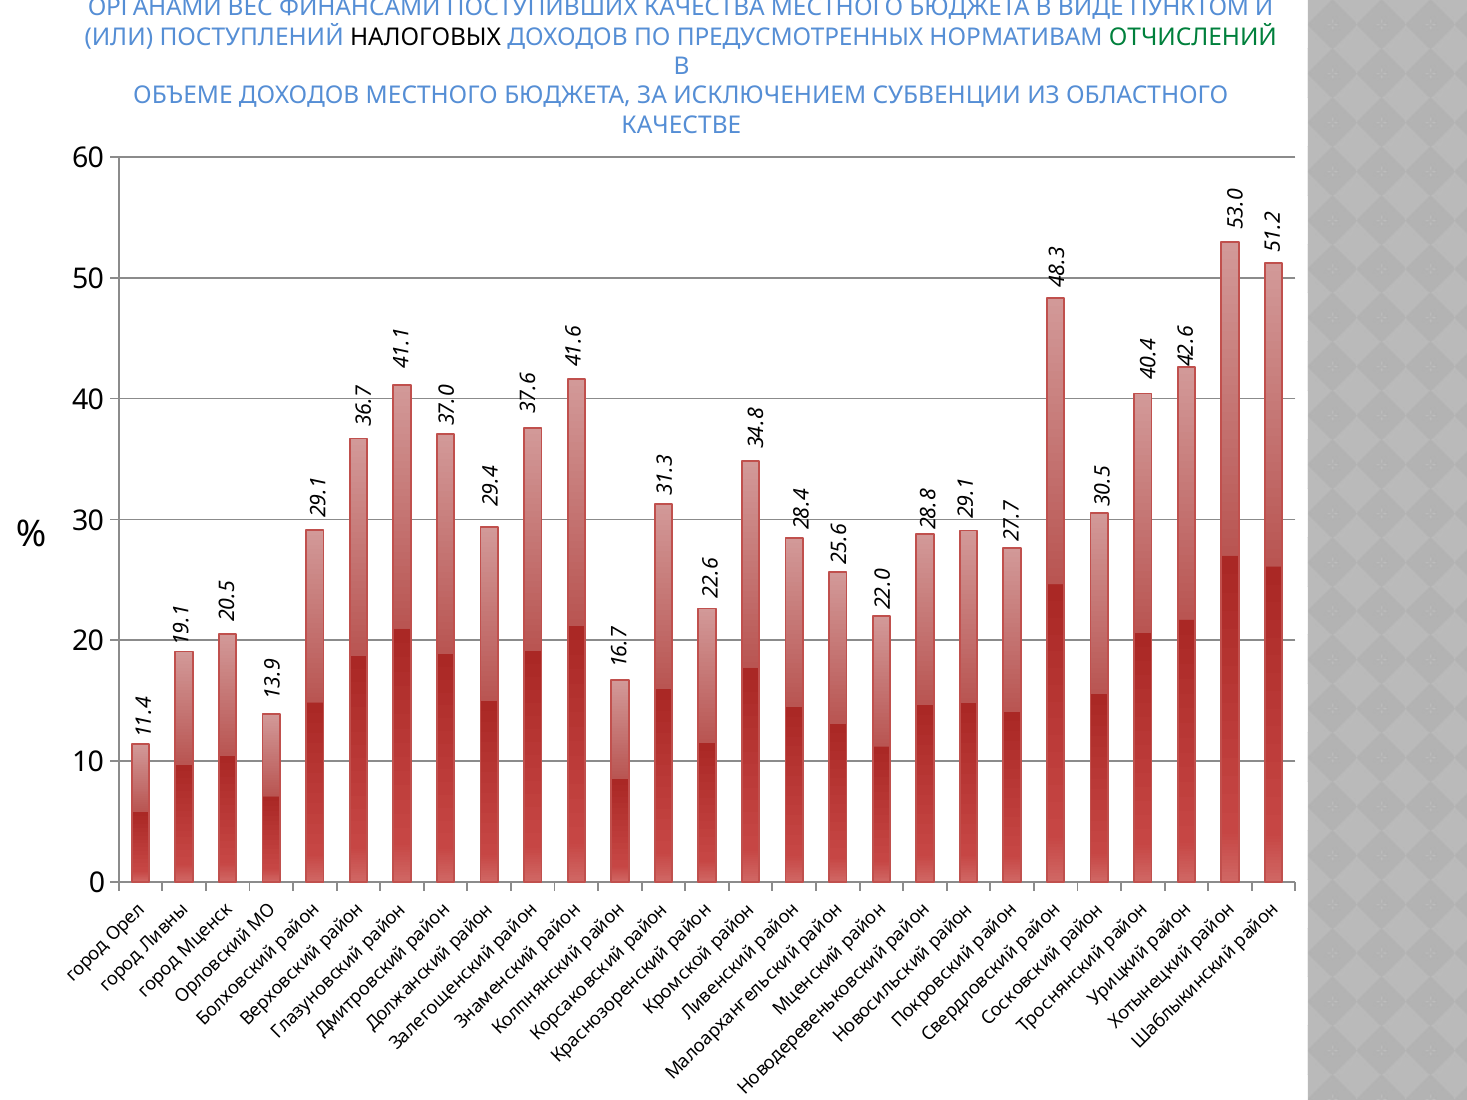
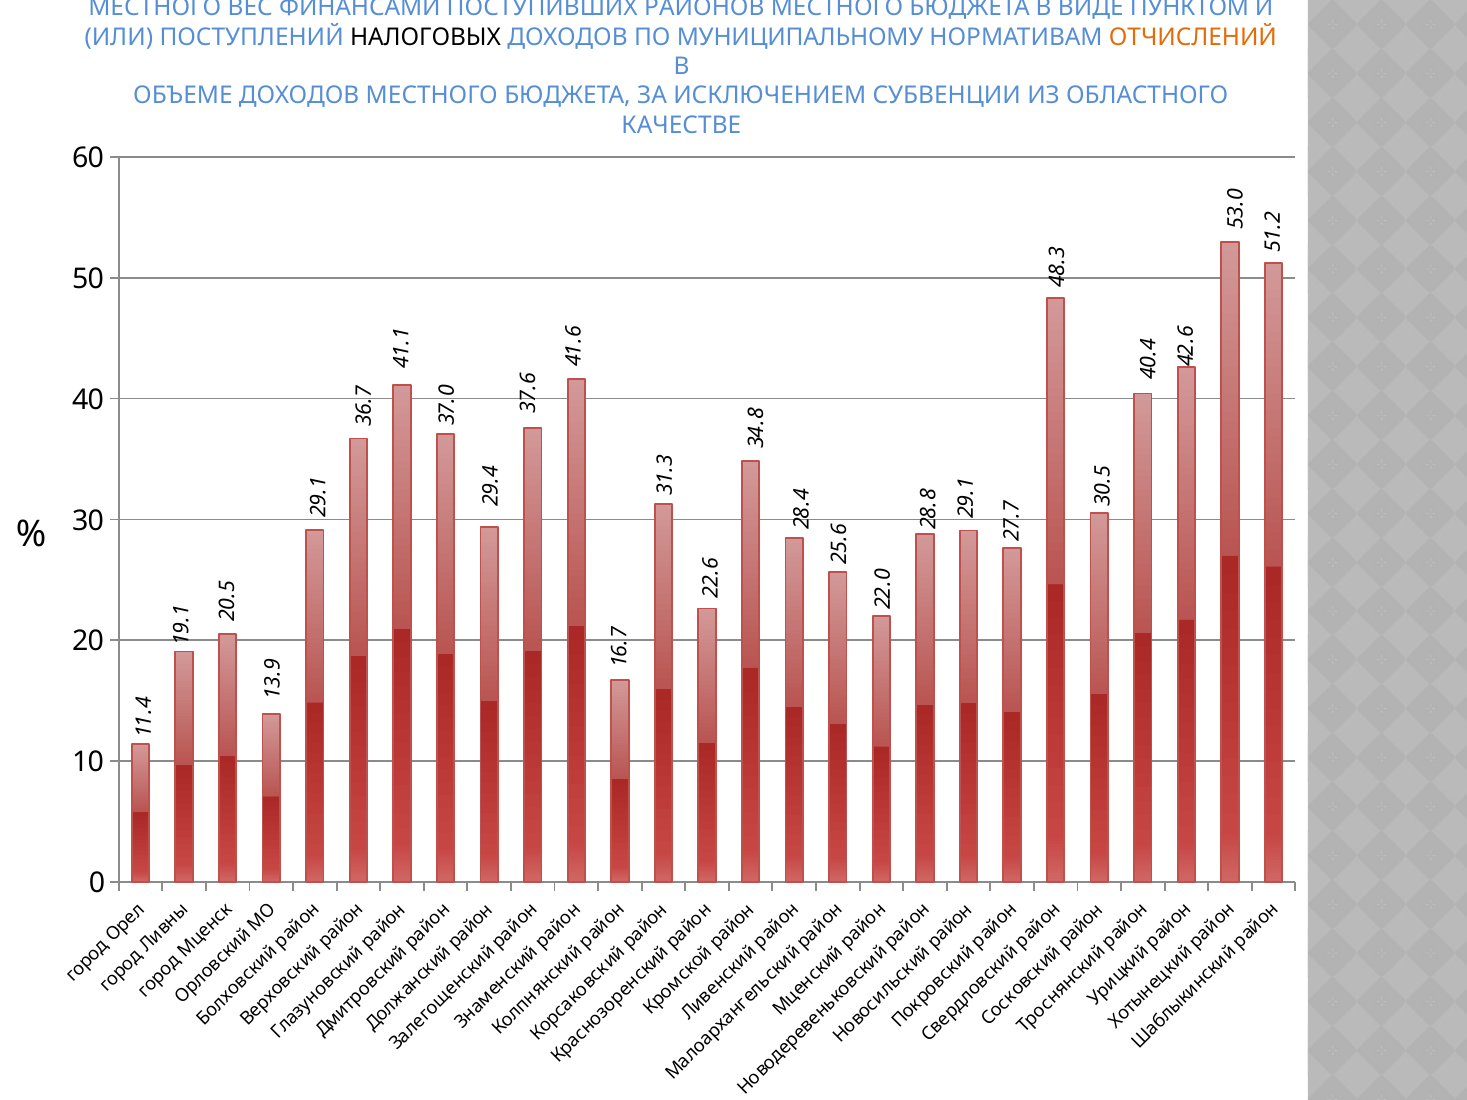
ОРГАНАМИ: ОРГАНАМИ -> МЕСТНОГО (155, 8)
КАЧЕСТВА: КАЧЕСТВА -> РАЙОНОВ (704, 8)
ПРЕДУСМОТРЕННЫХ: ПРЕДУСМОТРЕННЫХ -> МУНИЦИПАЛЬНОМУ (800, 37)
ОТЧИСЛЕНИЙ colour: green -> orange (1193, 37)
